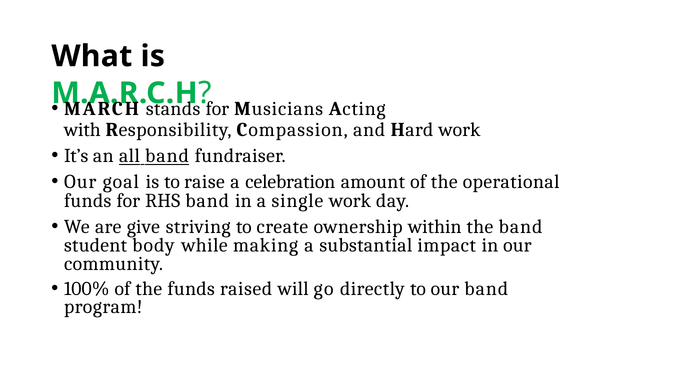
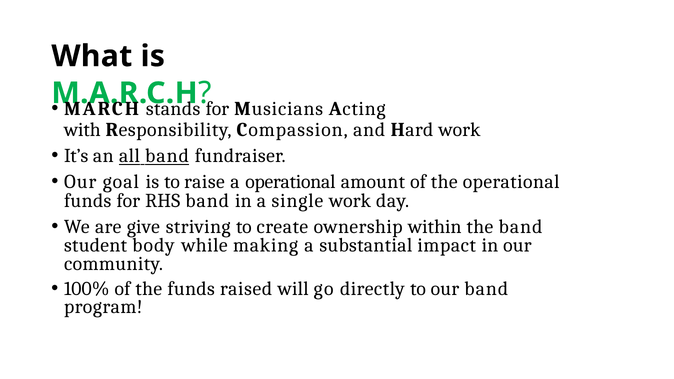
a celebration: celebration -> operational (290, 182)
